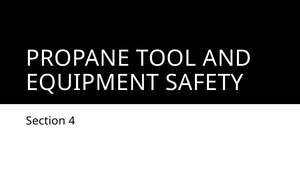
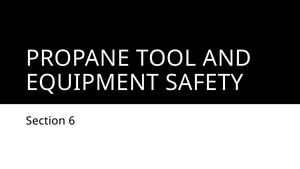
4: 4 -> 6 (72, 121)
